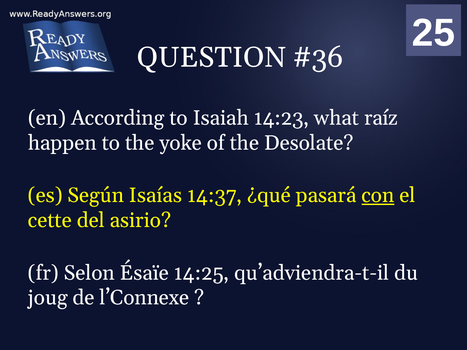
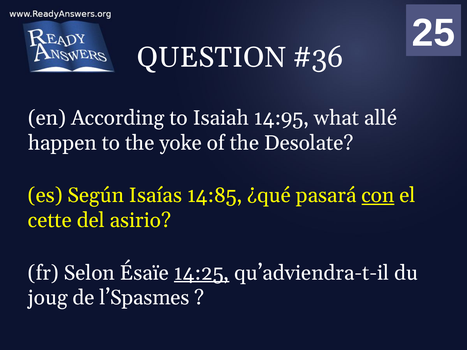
14:23: 14:23 -> 14:95 (281, 118)
raíz: raíz -> allé (381, 118)
14:37: 14:37 -> 14:85 (215, 196)
14:25 underline: none -> present (202, 273)
l’Connexe: l’Connexe -> l’Spasmes (145, 298)
